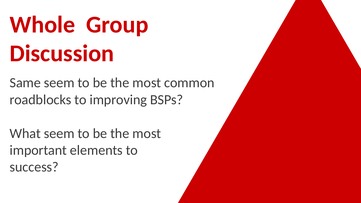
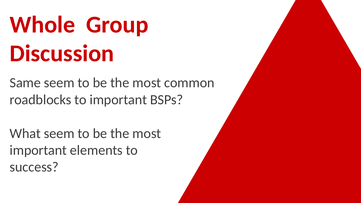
to improving: improving -> important (118, 100)
